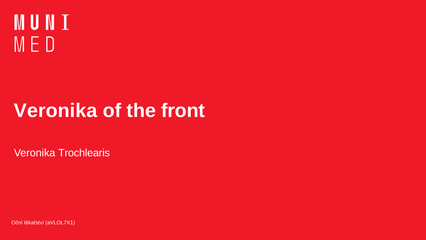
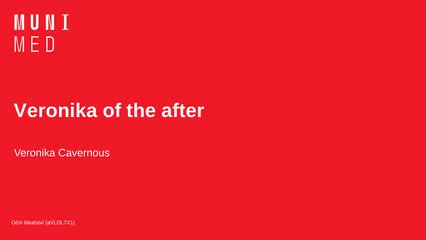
front: front -> after (183, 111)
Trochlearis: Trochlearis -> Cavernous (84, 153)
